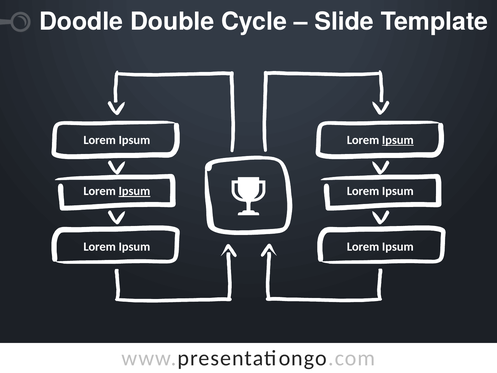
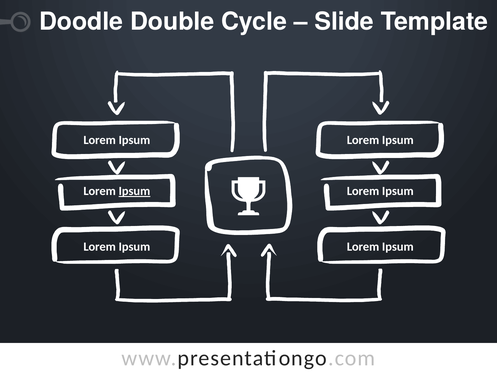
Ipsum underline: present -> none (398, 140)
